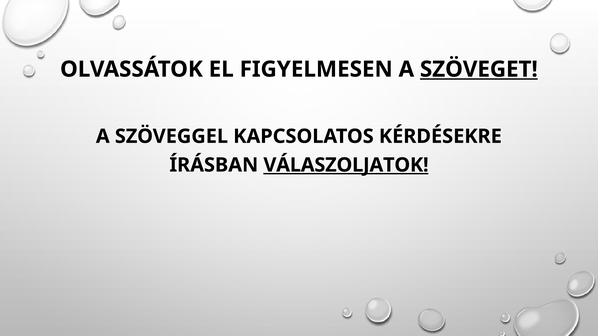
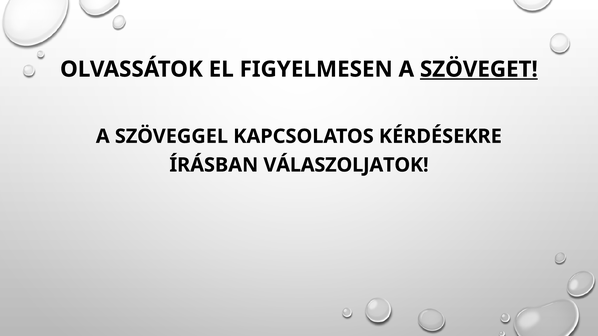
VÁLASZOLJATOK underline: present -> none (346, 165)
